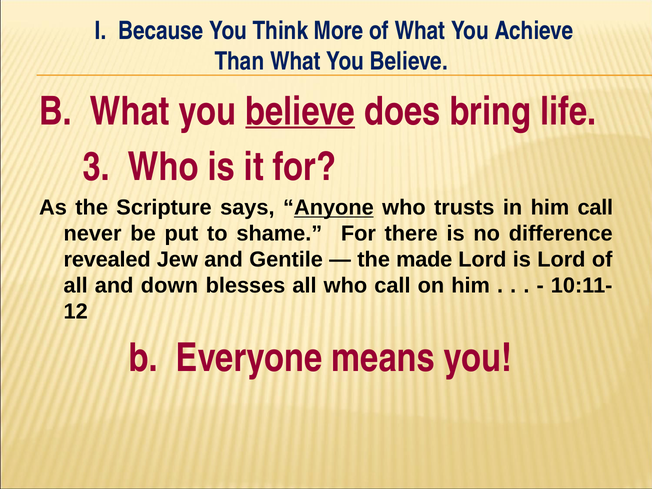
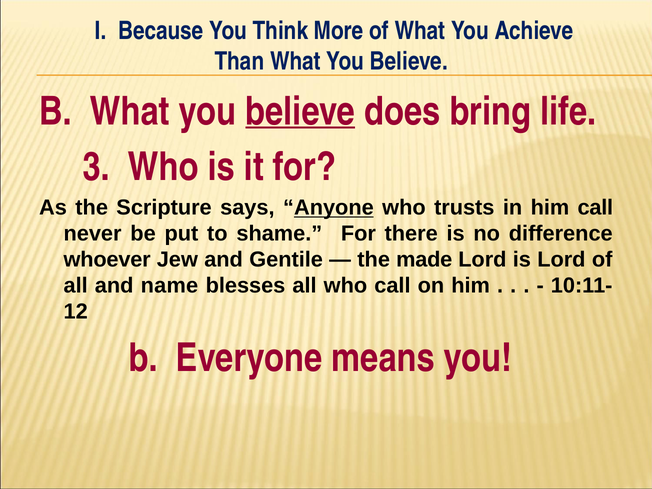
revealed: revealed -> whoever (107, 260)
down: down -> name (169, 286)
